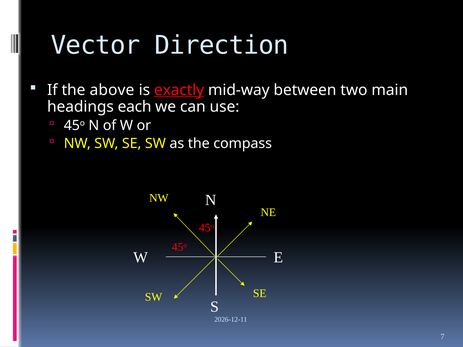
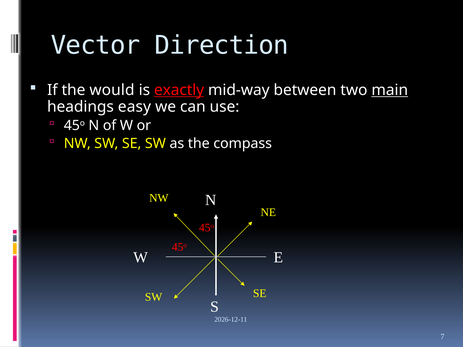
above: above -> would (112, 90)
main underline: none -> present (390, 90)
each: each -> easy (134, 107)
